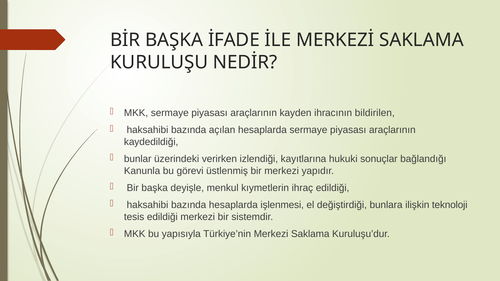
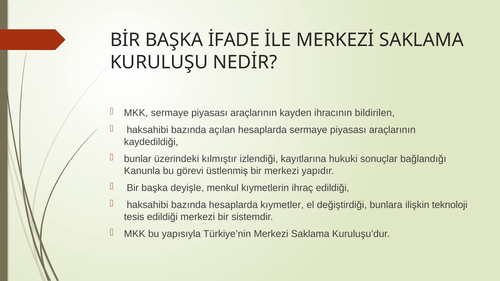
verirken: verirken -> kılmıştır (219, 159)
işlenmesi: işlenmesi -> kıymetler (282, 205)
